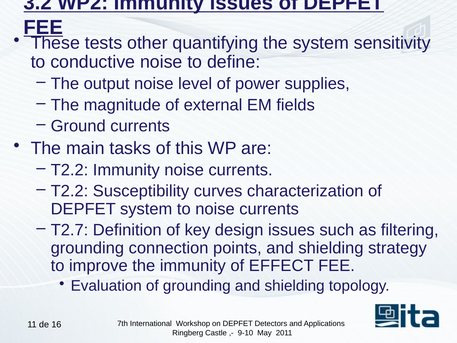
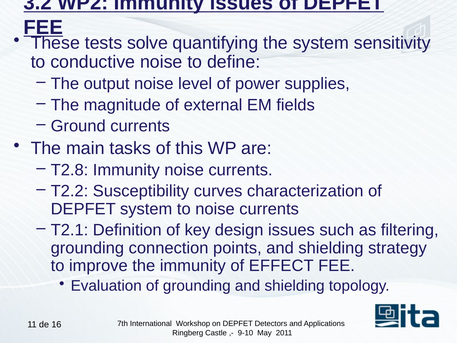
other: other -> solve (148, 43)
T2.2: T2.2 -> T2.8 (69, 170)
T2.7: T2.7 -> T2.1 (69, 230)
